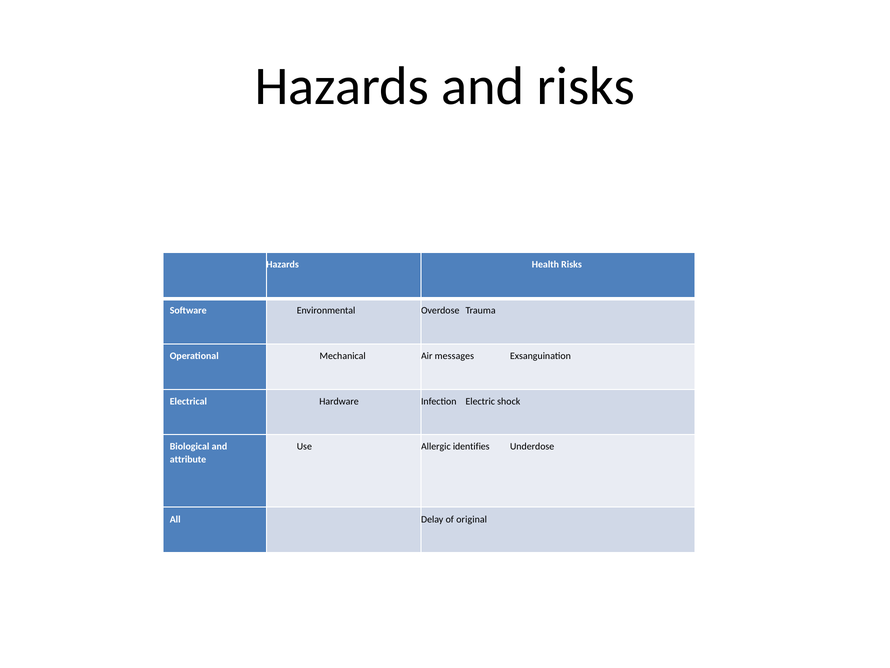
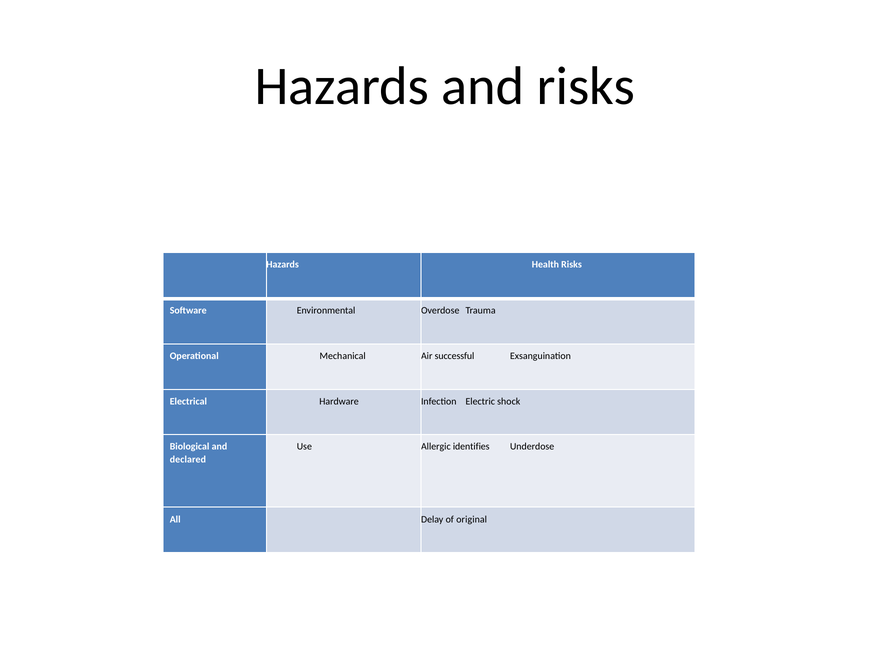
messages: messages -> successful (455, 356)
attribute: attribute -> declared (188, 459)
